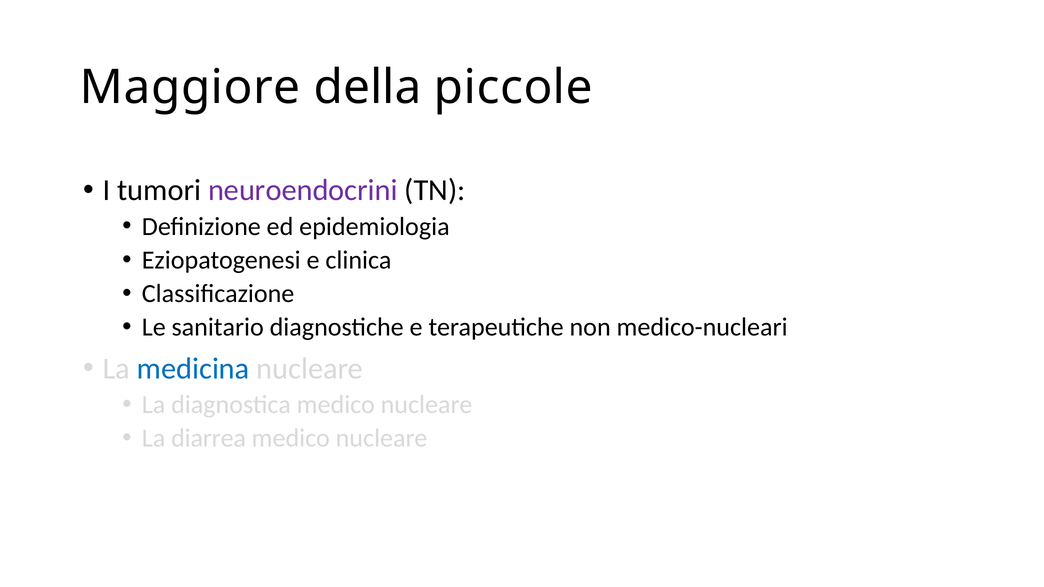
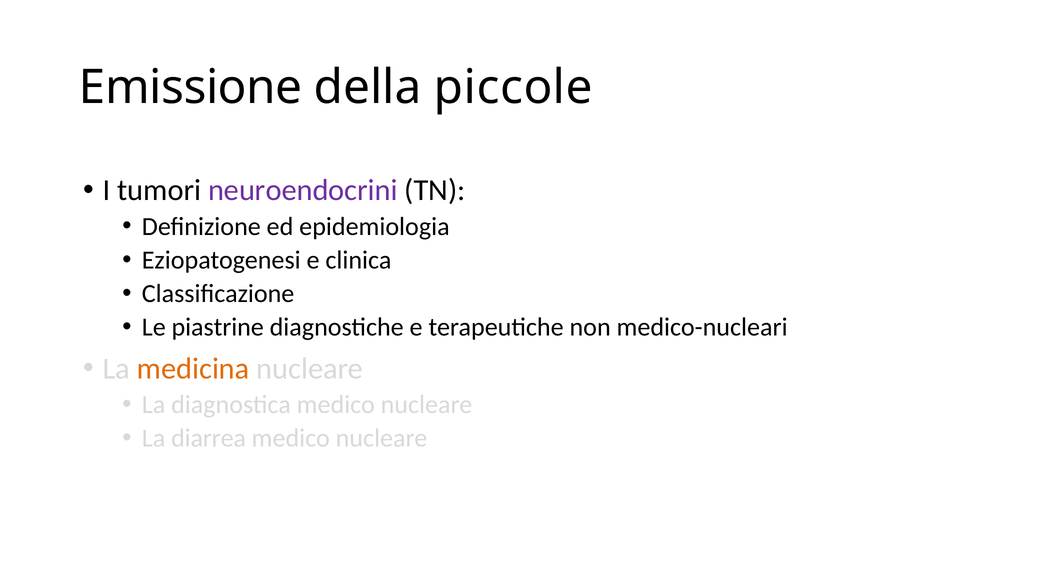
Maggiore: Maggiore -> Emissione (191, 88)
sanitario: sanitario -> piastrine (218, 327)
medicina colour: blue -> orange (193, 369)
